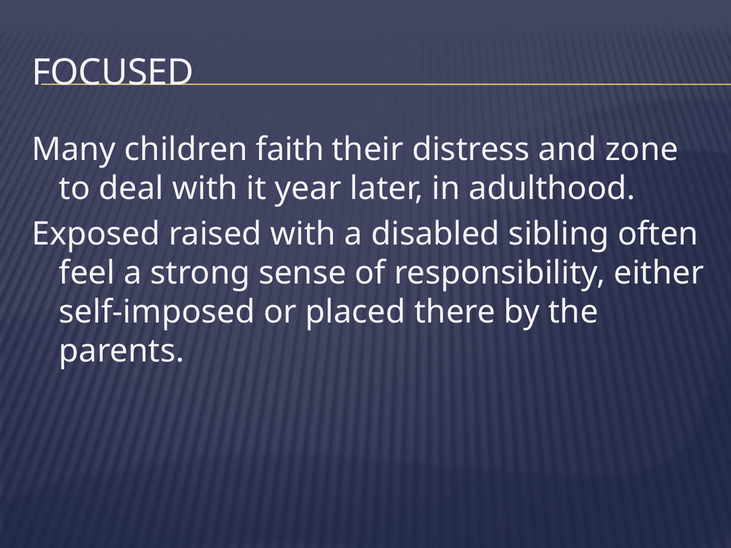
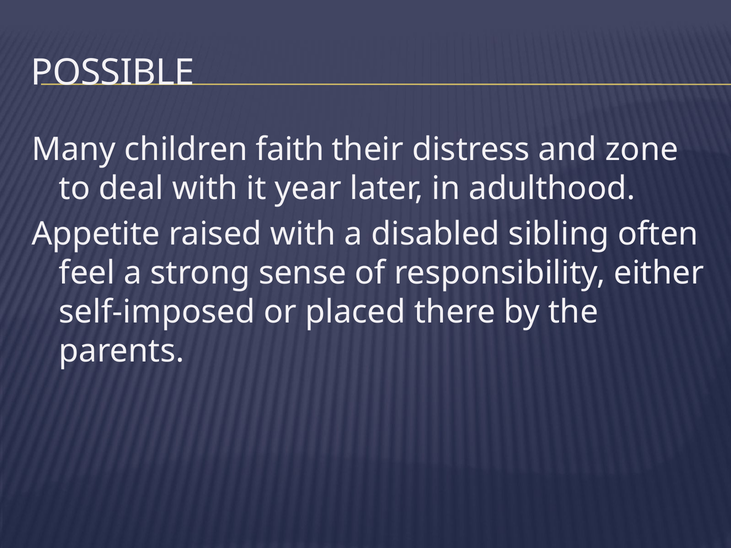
FOCUSED: FOCUSED -> POSSIBLE (113, 73)
Exposed: Exposed -> Appetite (96, 234)
